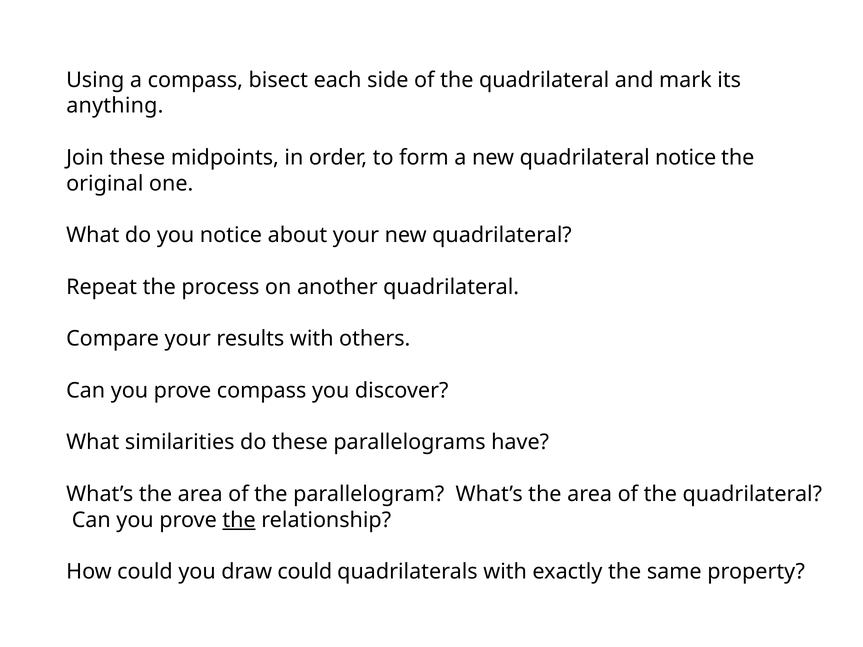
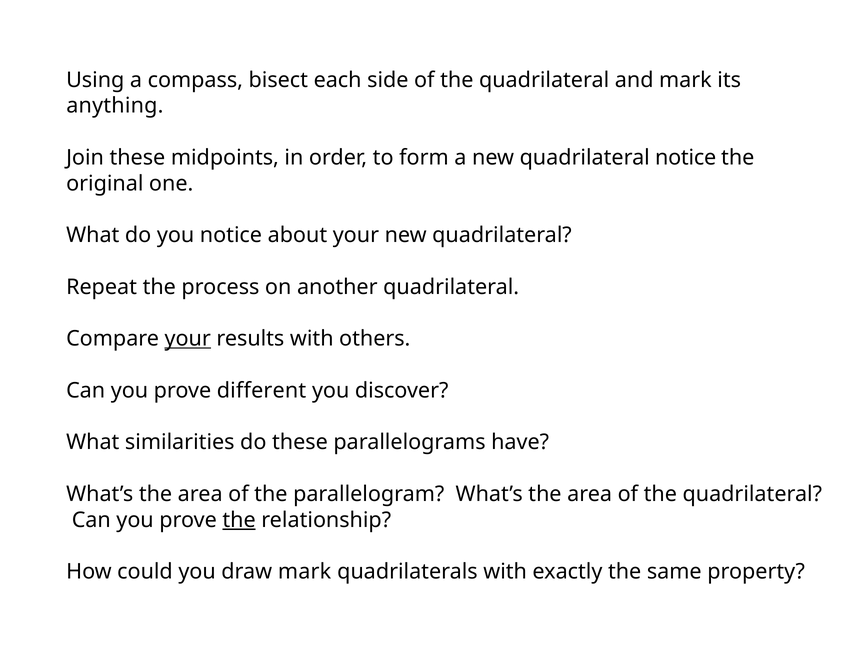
your underline: none -> present (188, 339)
prove compass: compass -> different (261, 391)
draw could: could -> mark (305, 572)
